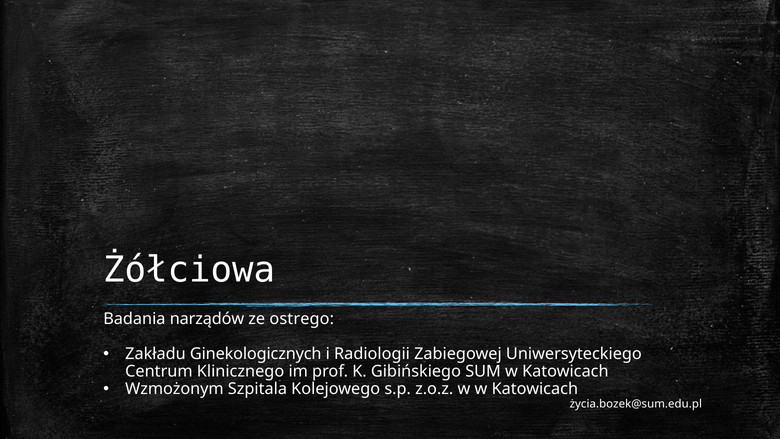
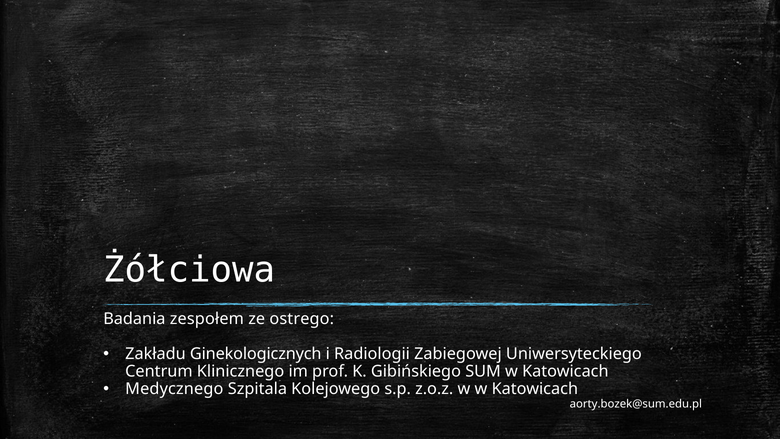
narządów: narządów -> zespołem (207, 319)
Wzmożonym: Wzmożonym -> Medycznego (174, 389)
życia.bozek@sum.edu.pl: życia.bozek@sum.edu.pl -> aorty.bozek@sum.edu.pl (636, 404)
